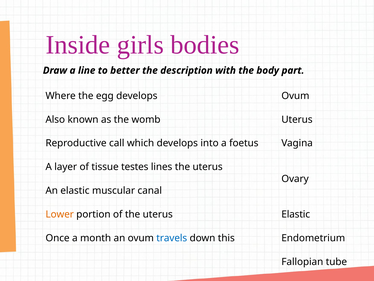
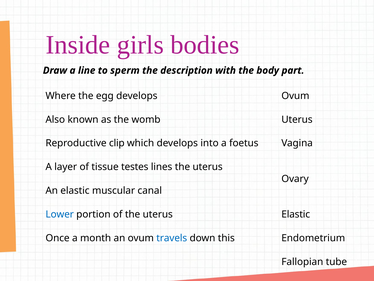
better: better -> sperm (125, 70)
call: call -> clip (117, 143)
Lower colour: orange -> blue (60, 214)
